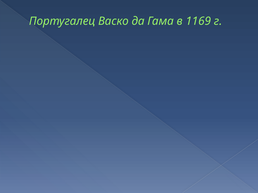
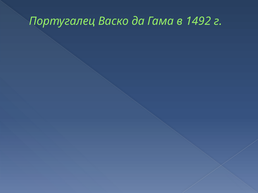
1169: 1169 -> 1492 (198, 21)
